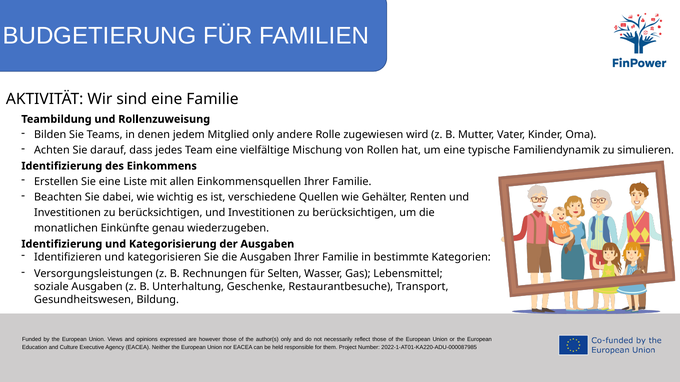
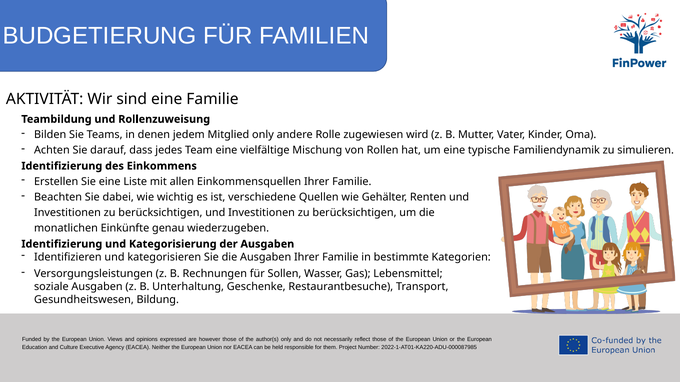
Selten: Selten -> Sollen (284, 274)
